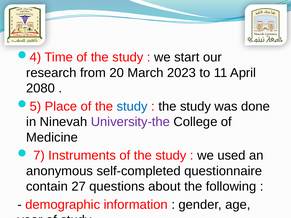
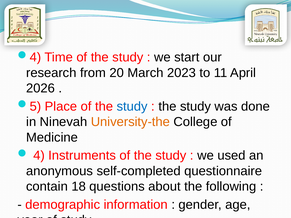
2080: 2080 -> 2026 (41, 88)
University-the colour: purple -> orange (130, 122)
7: 7 -> 4 (39, 156)
27: 27 -> 18 (79, 187)
